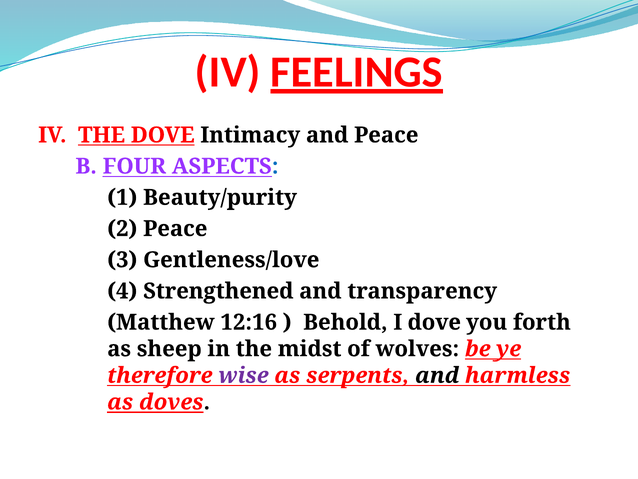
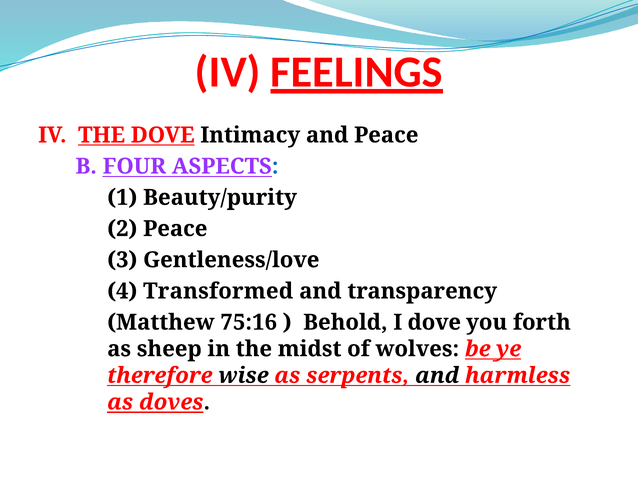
Strengthened: Strengthened -> Transformed (218, 291)
12:16: 12:16 -> 75:16 (249, 322)
wise colour: purple -> black (243, 375)
